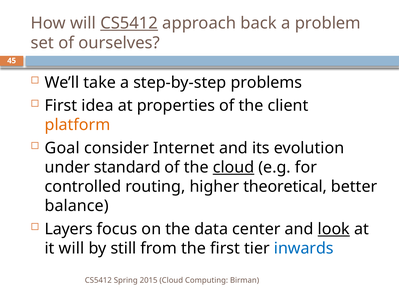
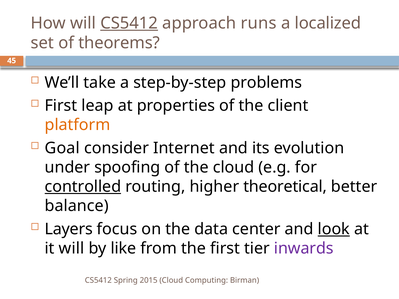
back: back -> runs (259, 23)
problem: problem -> localized (328, 23)
ourselves: ourselves -> theorems (119, 43)
idea: idea -> leap (98, 106)
standard: standard -> spoofing (127, 167)
cloud underline: present -> none (234, 167)
controlled underline: none -> present (83, 187)
still: still -> like (123, 249)
inwards colour: blue -> purple (304, 249)
